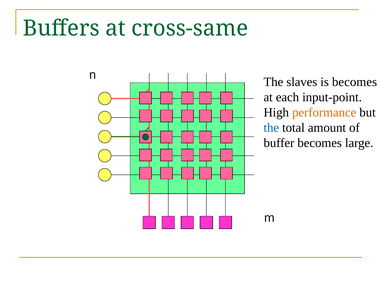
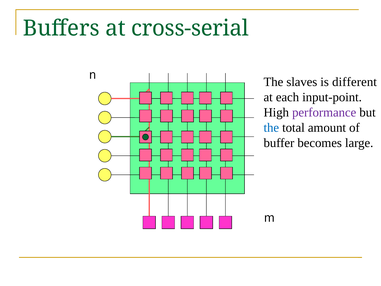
cross-same: cross-same -> cross-serial (190, 28)
is becomes: becomes -> different (355, 82)
performance colour: orange -> purple (324, 112)
